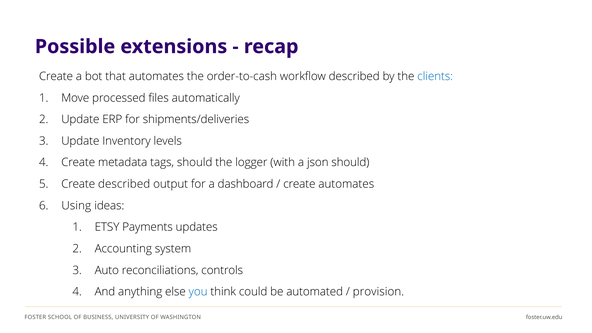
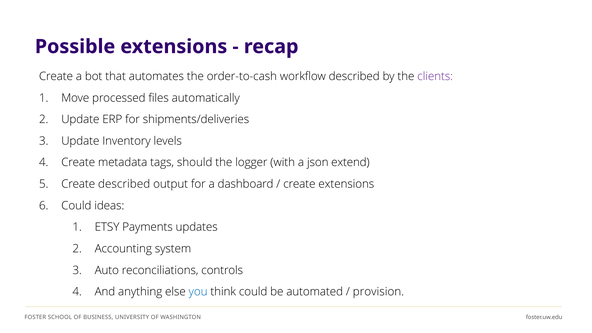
clients colour: blue -> purple (435, 76)
json should: should -> extend (350, 163)
create automates: automates -> extensions (346, 184)
Using: Using -> Could (76, 206)
